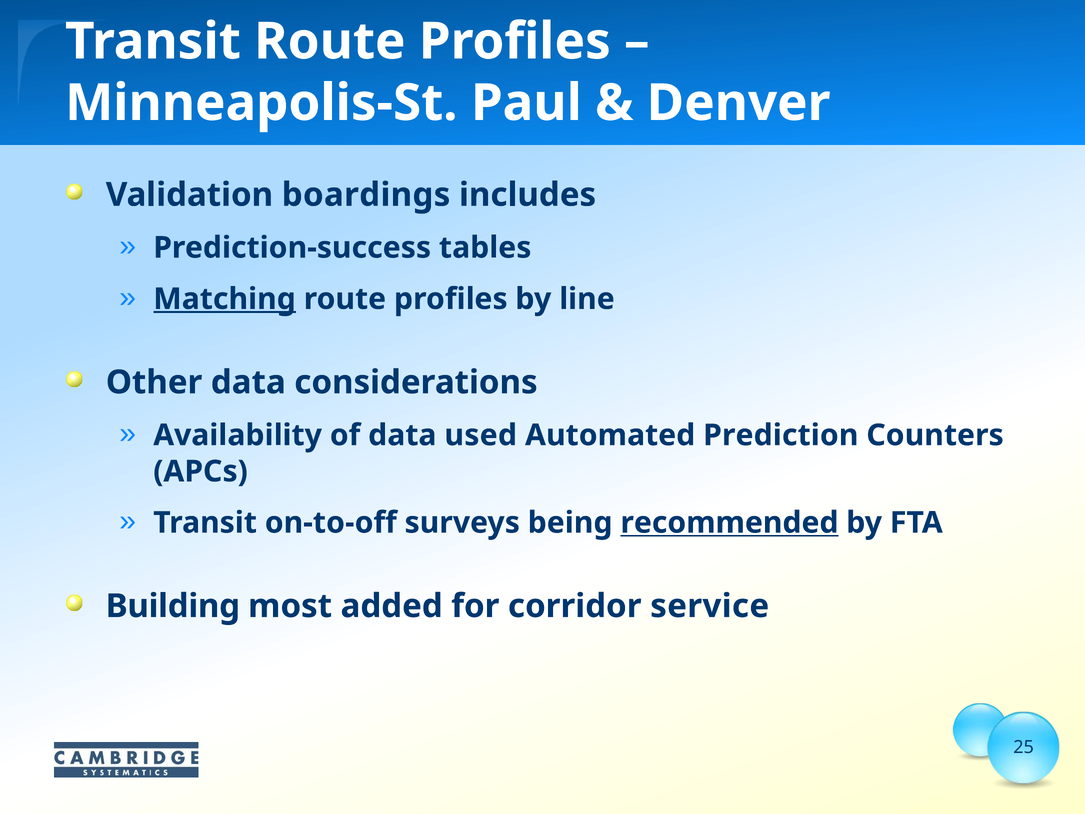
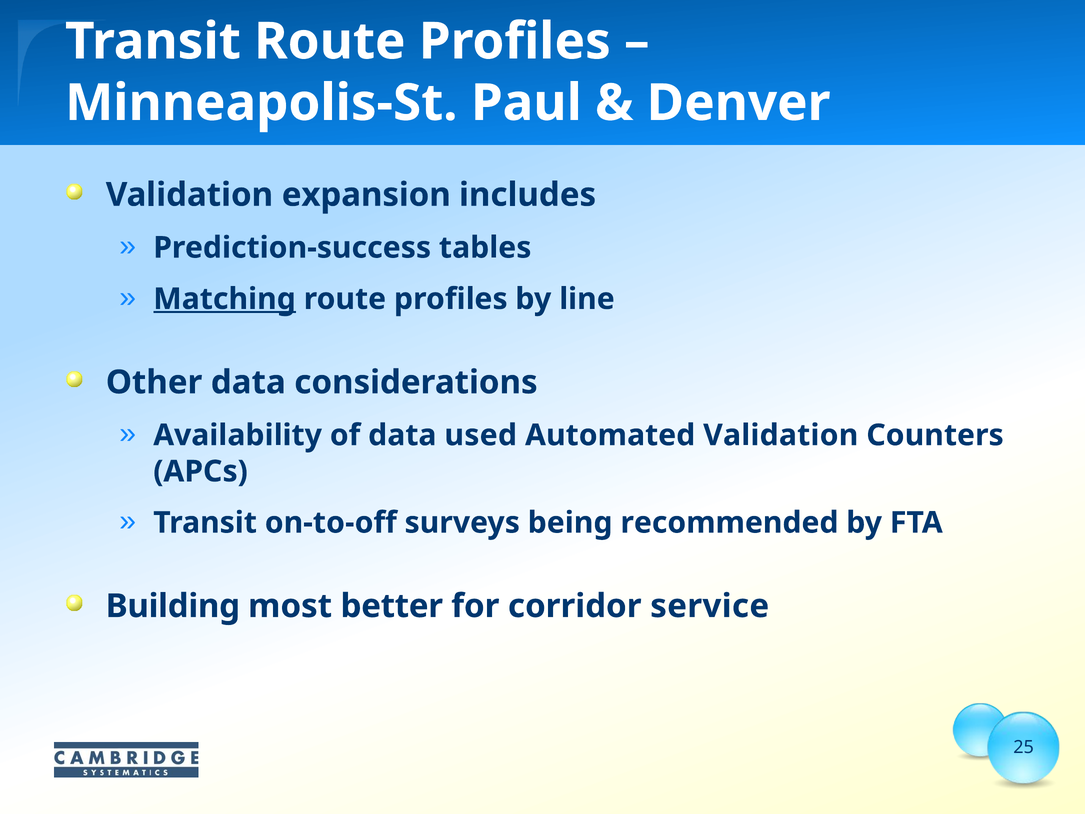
boardings: boardings -> expansion (366, 195)
Automated Prediction: Prediction -> Validation (781, 435)
recommended underline: present -> none (729, 523)
added: added -> better (392, 606)
